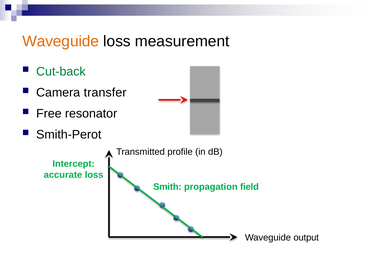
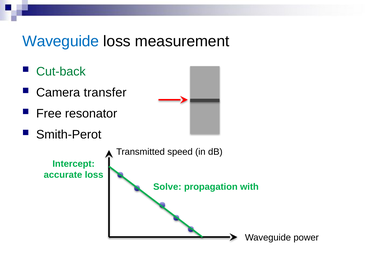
Waveguide colour: orange -> blue (61, 41)
profile: profile -> speed (180, 152)
Smith: Smith -> Solve (167, 187)
field: field -> with (249, 187)
output: output -> power (306, 238)
